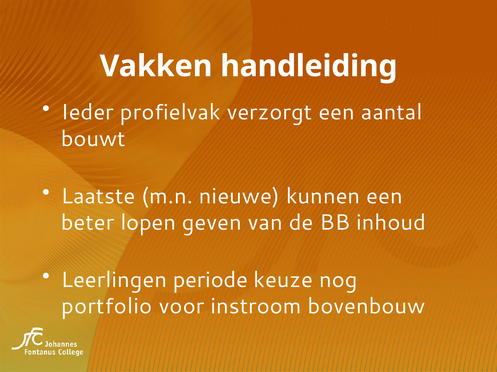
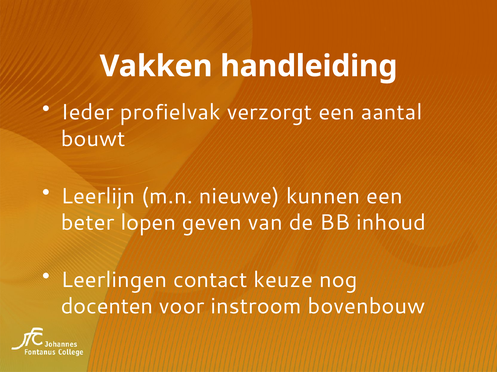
Laatste: Laatste -> Leerlijn (98, 196)
periode: periode -> contact (210, 280)
portfolio: portfolio -> docenten (107, 307)
